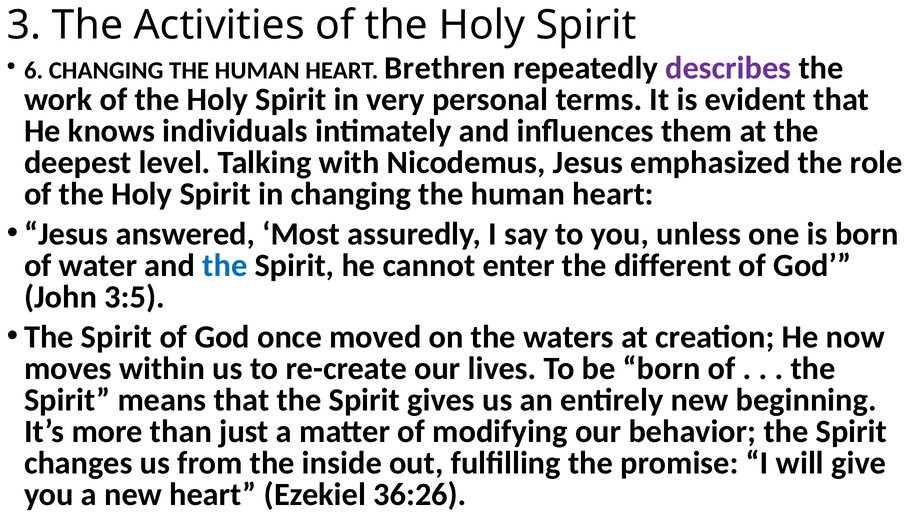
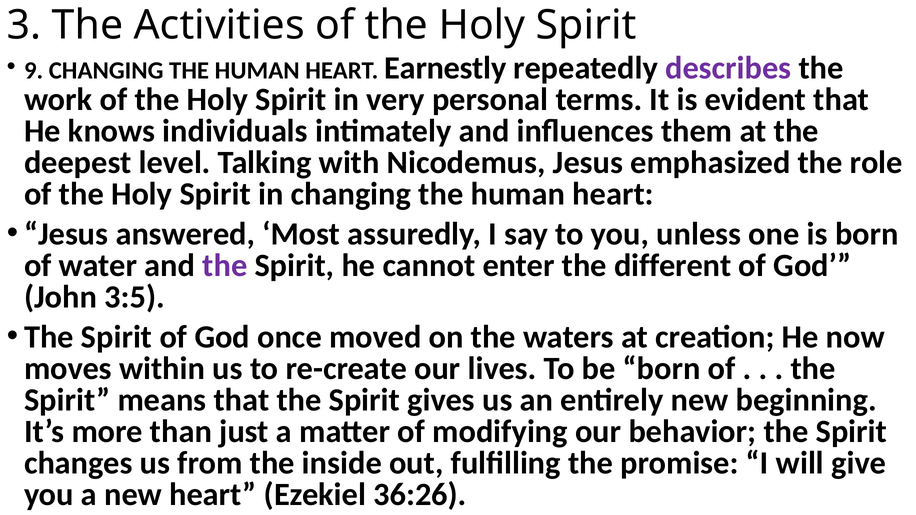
6: 6 -> 9 (34, 70)
Brethren: Brethren -> Earnestly (445, 68)
the colour: blue -> purple (225, 266)
